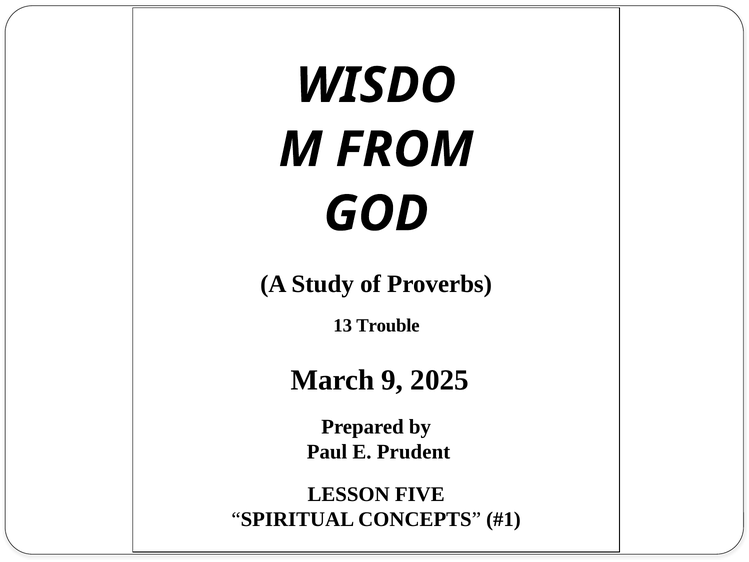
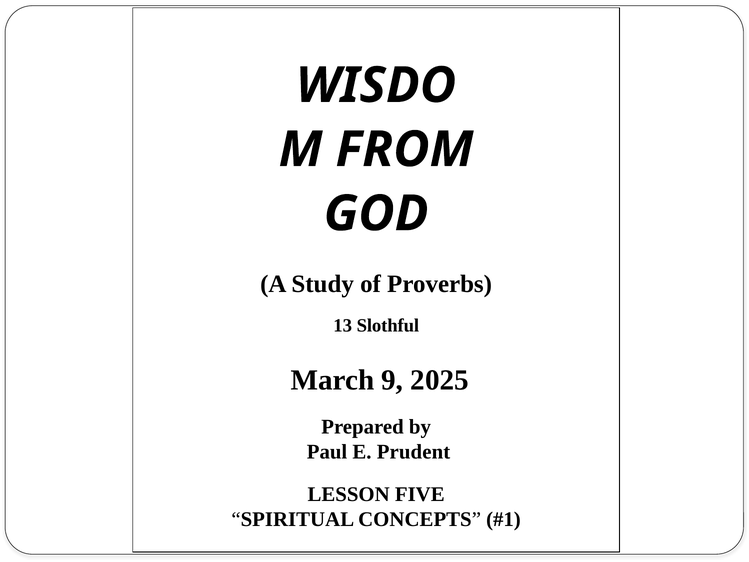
Trouble: Trouble -> Slothful (388, 325)
